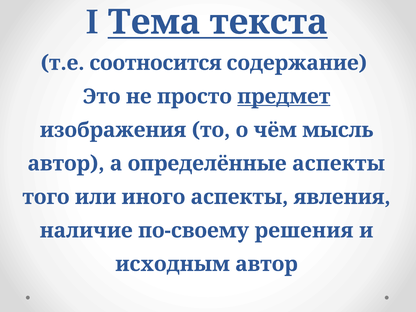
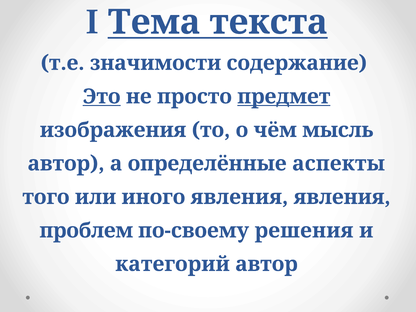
соотносится: соотносится -> значимости (156, 63)
Это underline: none -> present (102, 97)
иного аспекты: аспекты -> явления (239, 197)
наличие: наличие -> проблем (86, 231)
исходным: исходным -> категорий (173, 264)
